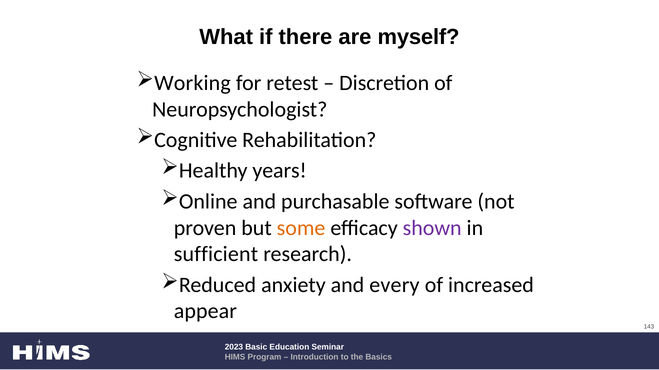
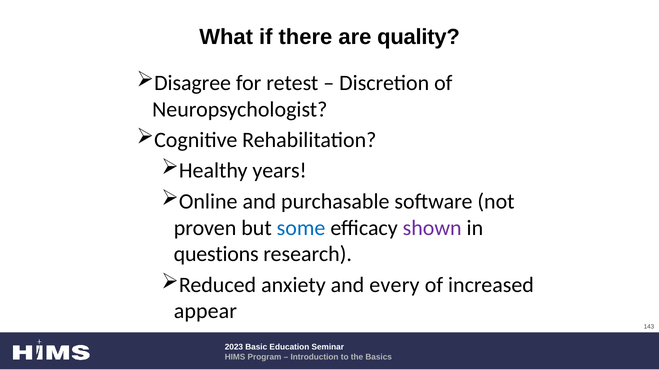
myself: myself -> quality (419, 37)
Working: Working -> Disagree (193, 83)
some colour: orange -> blue (301, 228)
sufficient: sufficient -> questions (216, 255)
